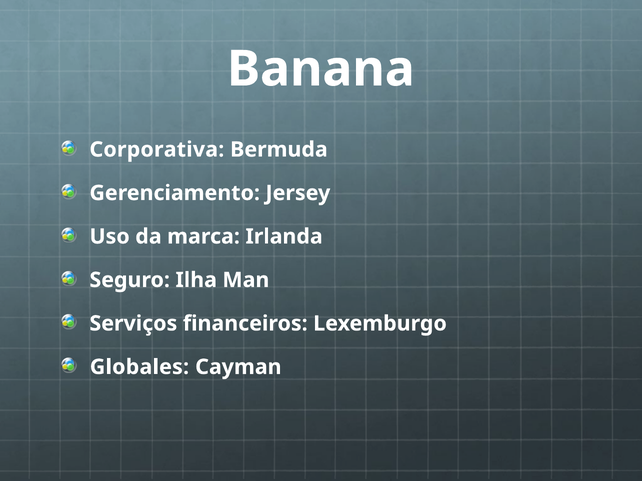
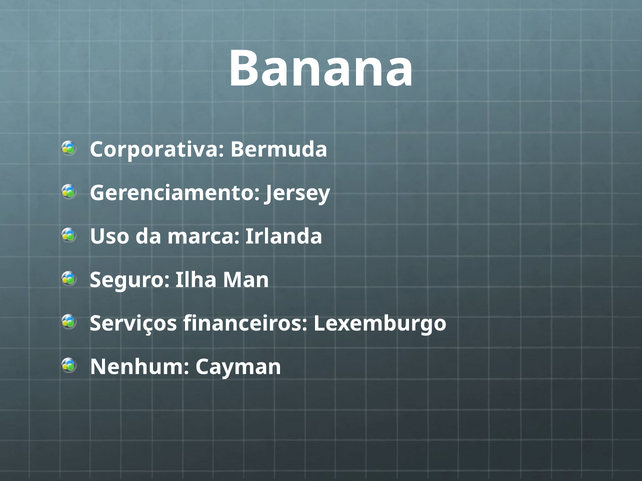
Globales: Globales -> Nenhum (139, 367)
